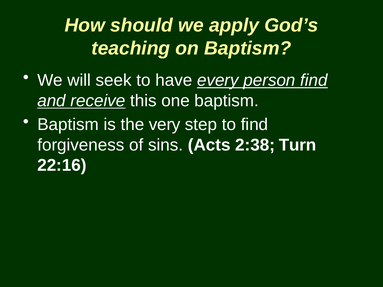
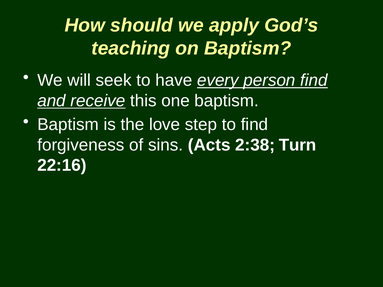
very: very -> love (165, 125)
